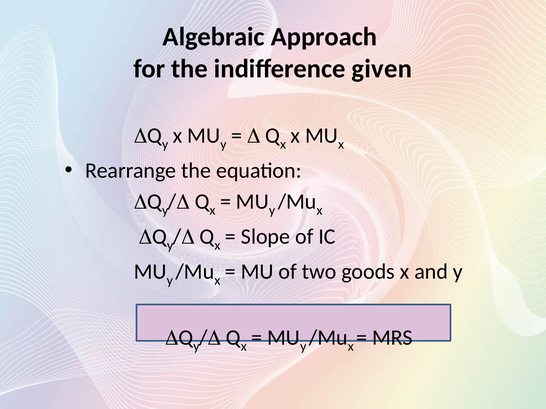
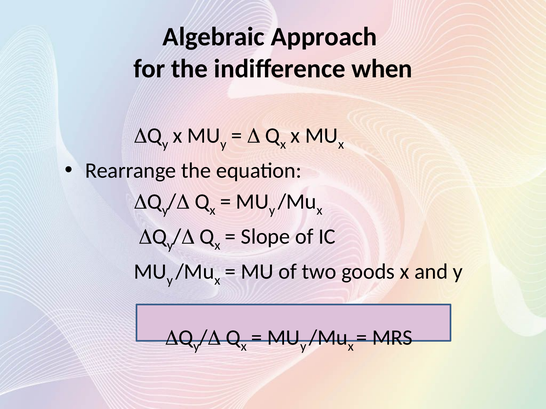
given: given -> when (382, 69)
